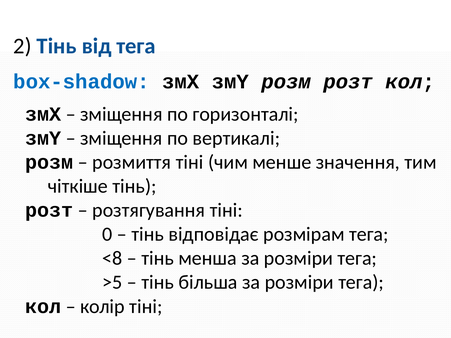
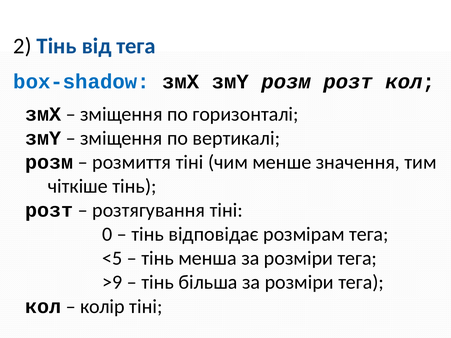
<8: <8 -> <5 (112, 259)
>5: >5 -> >9 (112, 283)
